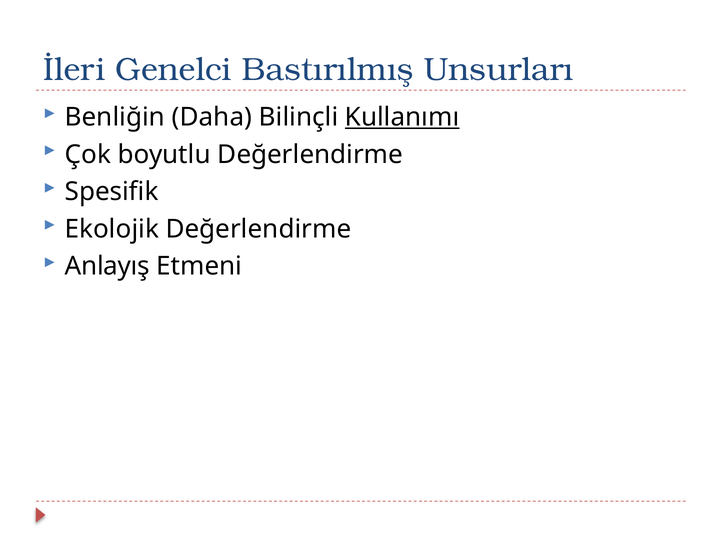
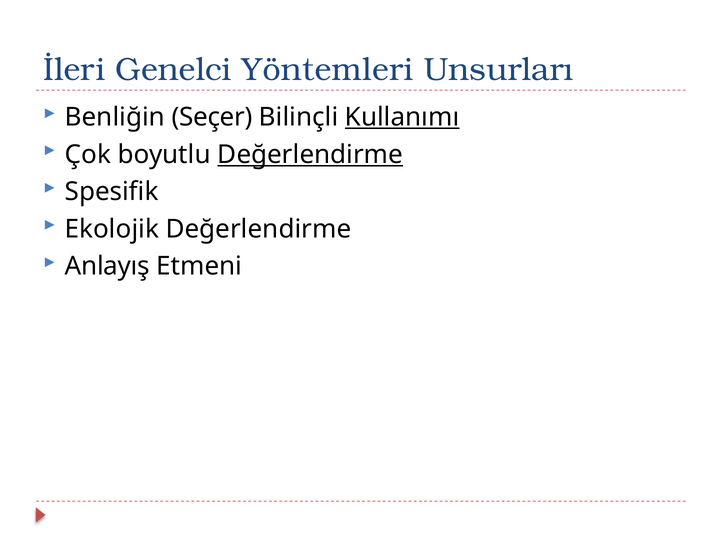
Bastırılmış: Bastırılmış -> Yöntemleri (328, 70)
Daha: Daha -> Seçer (212, 117)
Değerlendirme underline: none -> present (310, 155)
